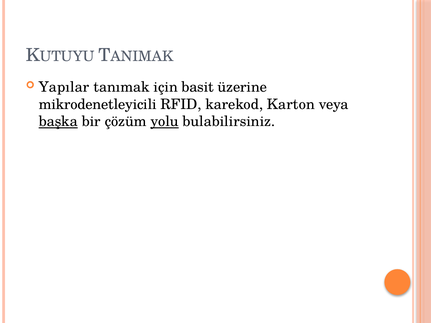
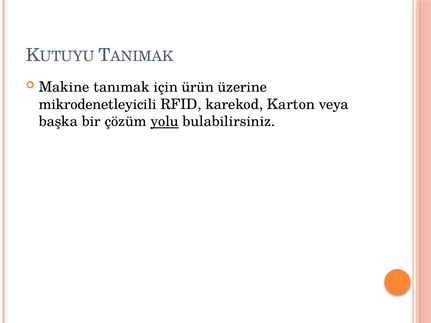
Yapılar: Yapılar -> Makine (64, 87)
basit: basit -> ürün (198, 87)
başka underline: present -> none (58, 122)
